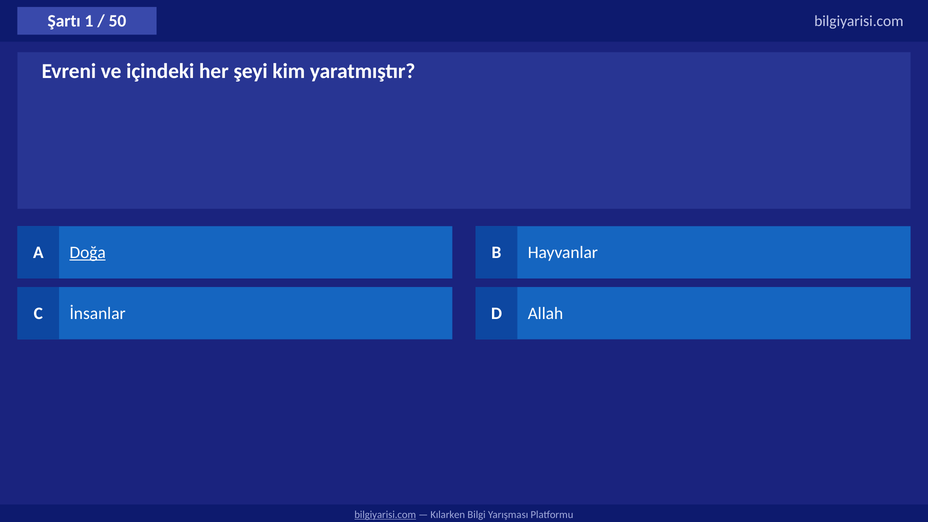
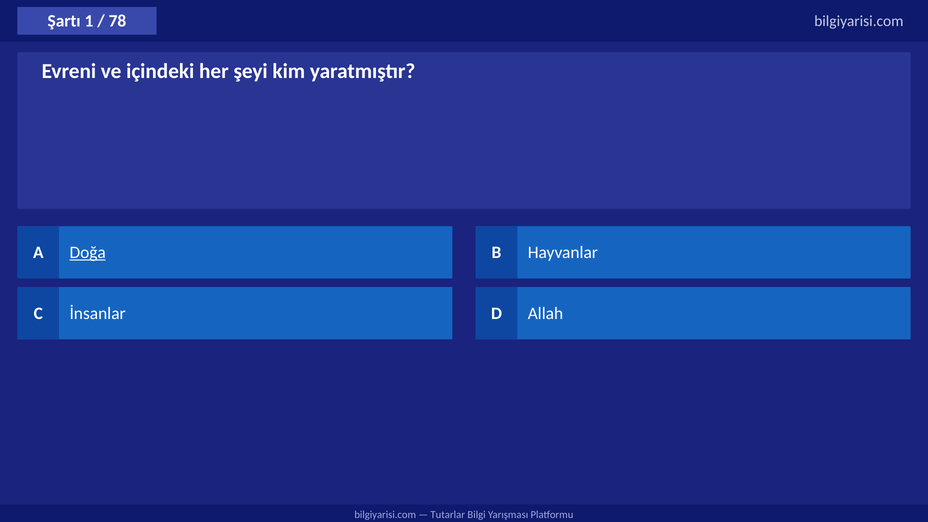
50: 50 -> 78 (117, 21)
bilgiyarisi.com underline: present -> none (385, 515)
Kılarken: Kılarken -> Tutarlar (448, 515)
